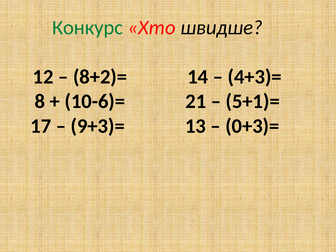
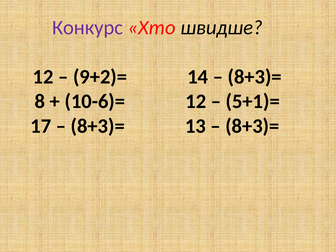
Конкурс colour: green -> purple (88, 27)
8+2)=: 8+2)= -> 9+2)= (100, 77)
4+3)=: 4+3)= -> 8+3)= (255, 77)
10-6)= 21: 21 -> 12 (196, 101)
9+3)=: 9+3)= -> 8+3)= (98, 126)
0+3)=: 0+3)= -> 8+3)= (252, 126)
